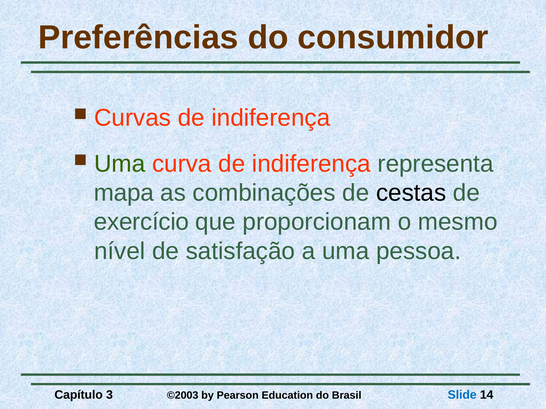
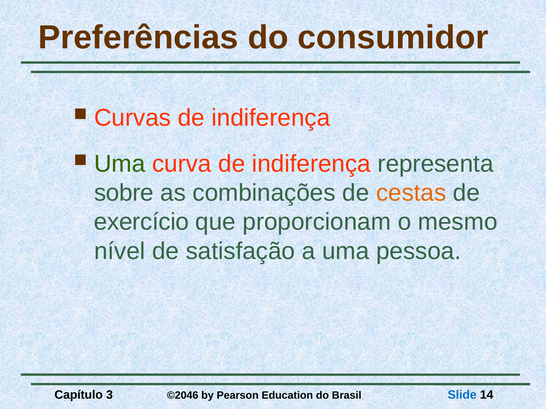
mapa: mapa -> sobre (124, 193)
cestas colour: black -> orange (411, 193)
©2003: ©2003 -> ©2046 (183, 396)
